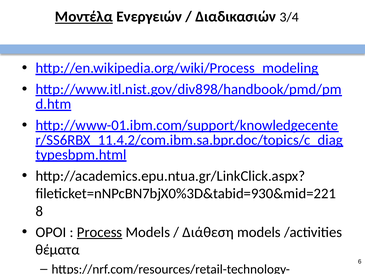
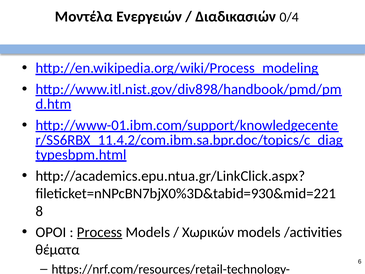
Μοντέλα underline: present -> none (84, 17)
3/4: 3/4 -> 0/4 (289, 17)
Διάθεση: Διάθεση -> Χωρικών (208, 232)
